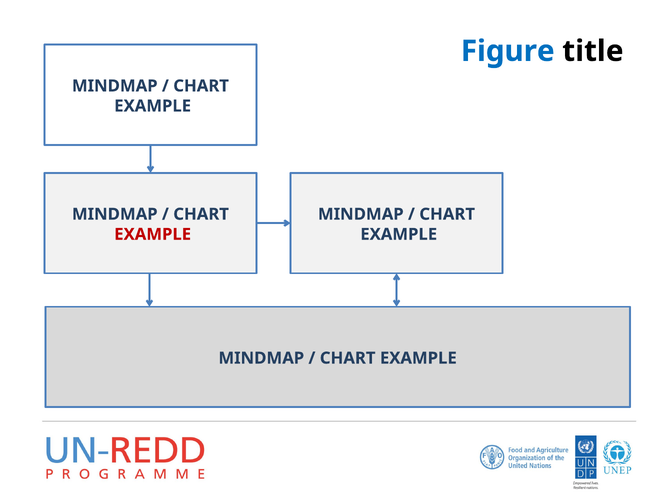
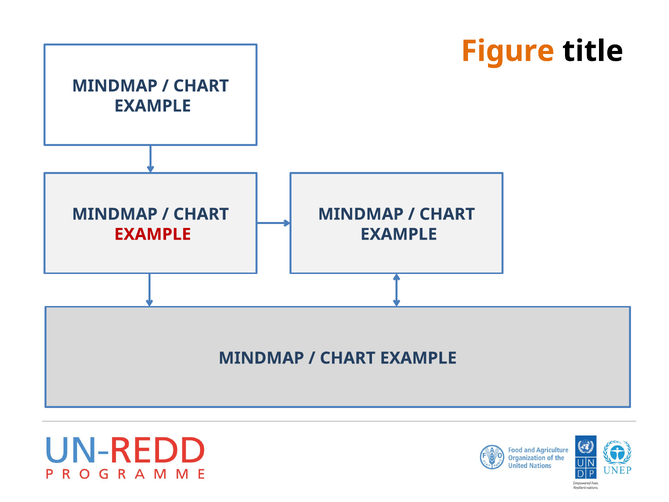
Figure colour: blue -> orange (508, 51)
